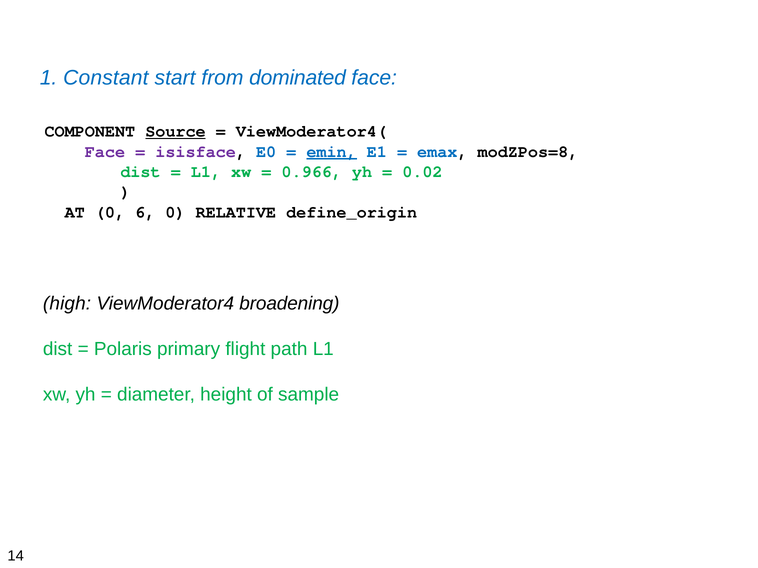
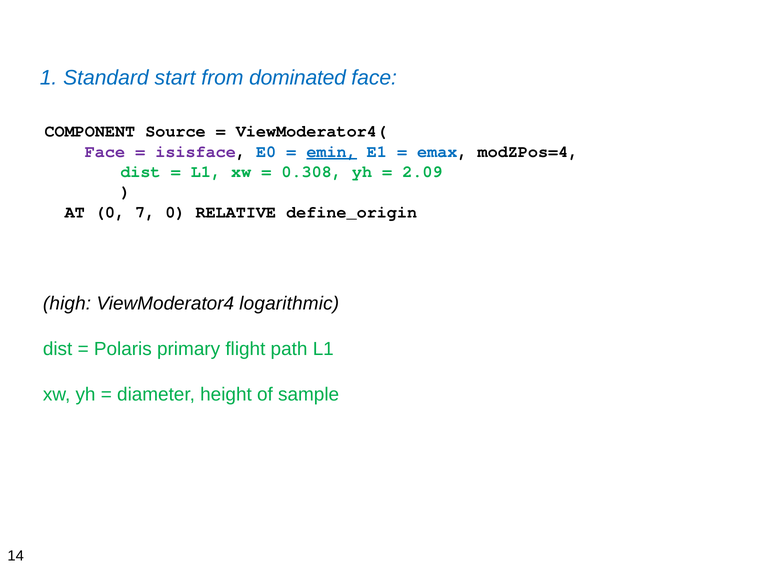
Constant: Constant -> Standard (106, 78)
Source underline: present -> none (175, 131)
modZPos=8: modZPos=8 -> modZPos=4 (528, 152)
0.966: 0.966 -> 0.308 (312, 172)
0.02: 0.02 -> 2.09 (422, 172)
6: 6 -> 7 (145, 212)
broadening: broadening -> logarithmic (289, 304)
